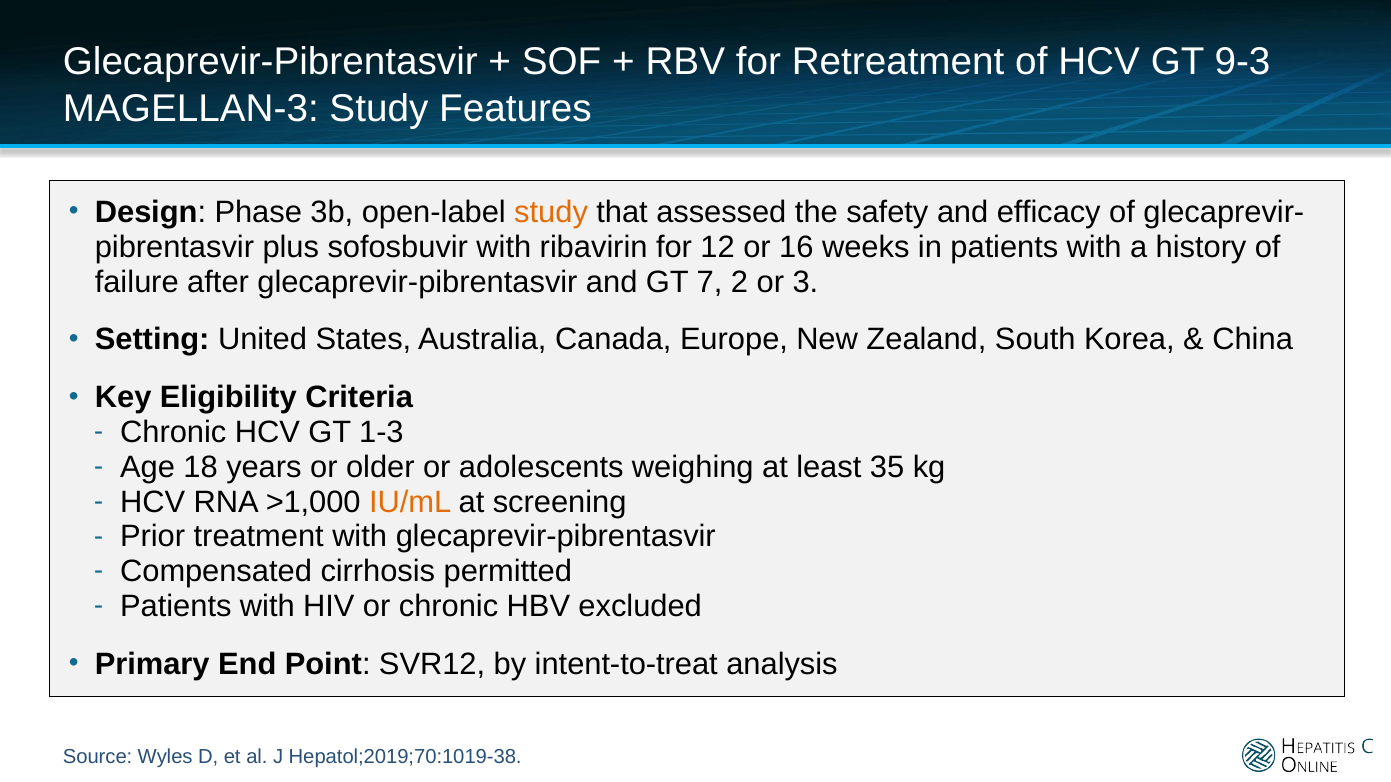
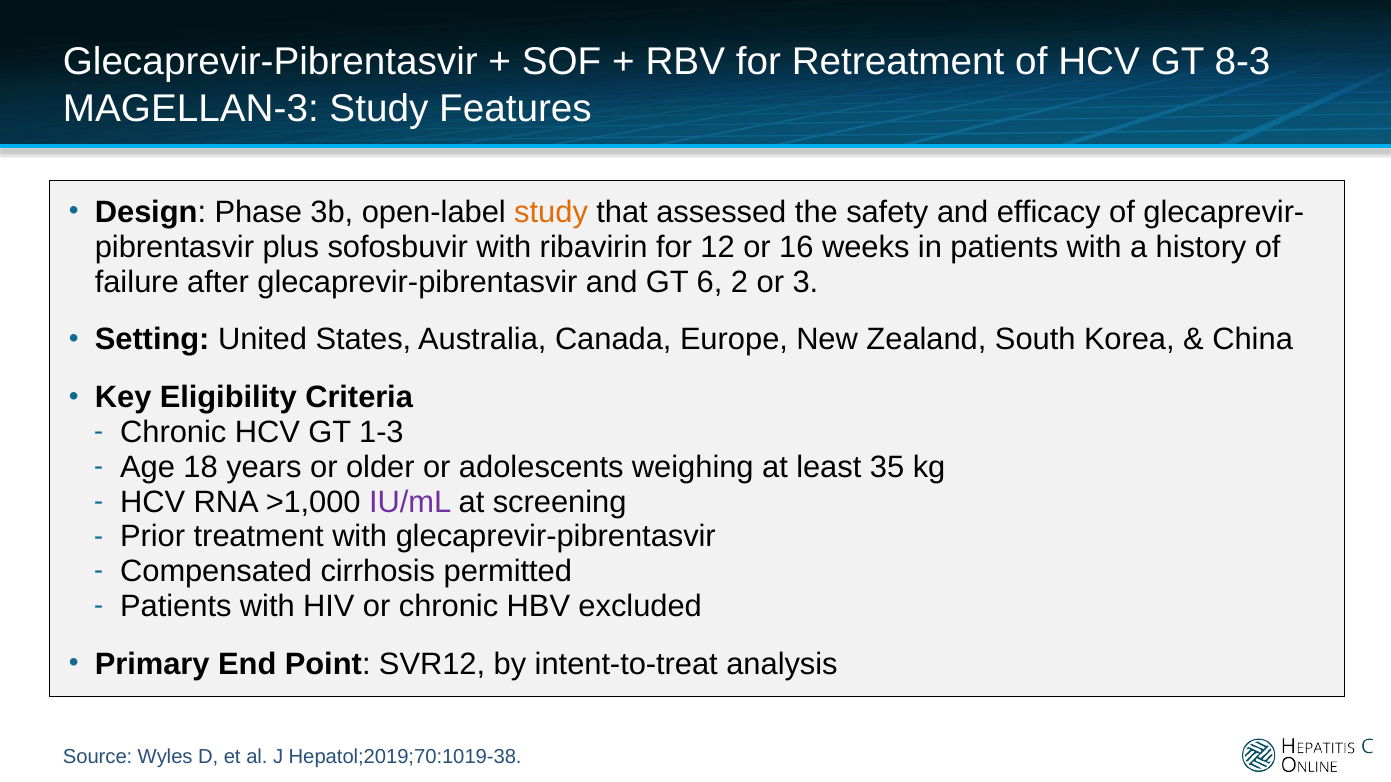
9-3: 9-3 -> 8-3 (1242, 62)
7: 7 -> 6 (710, 282)
IU/mL colour: orange -> purple (410, 502)
